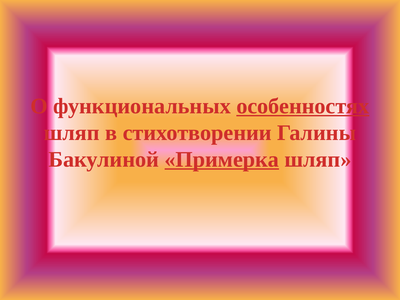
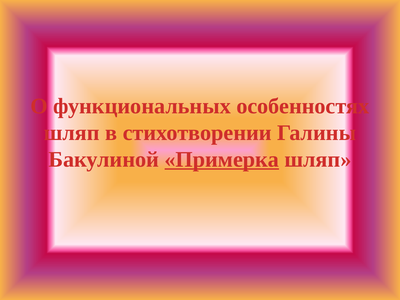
особенностях underline: present -> none (303, 106)
